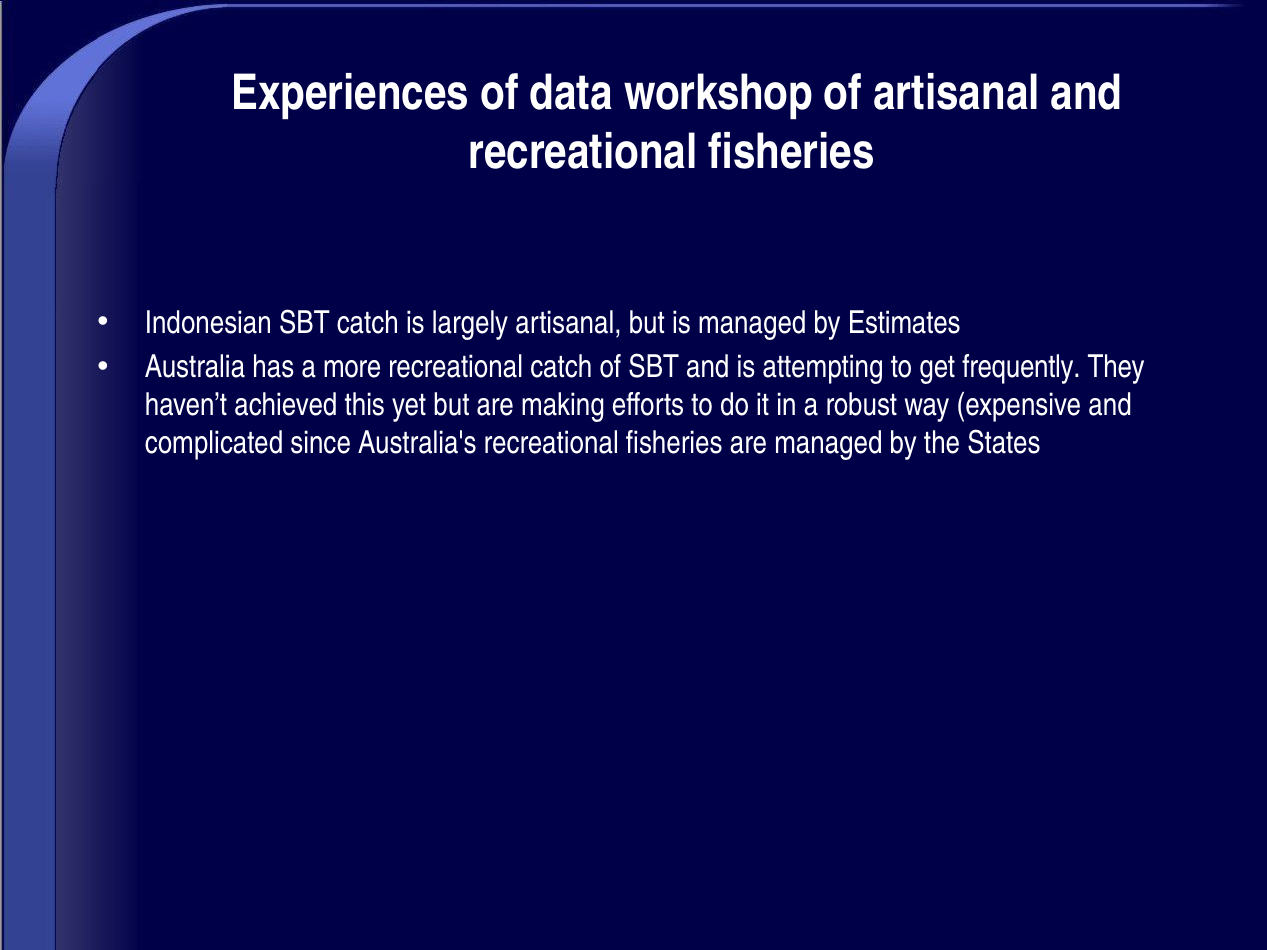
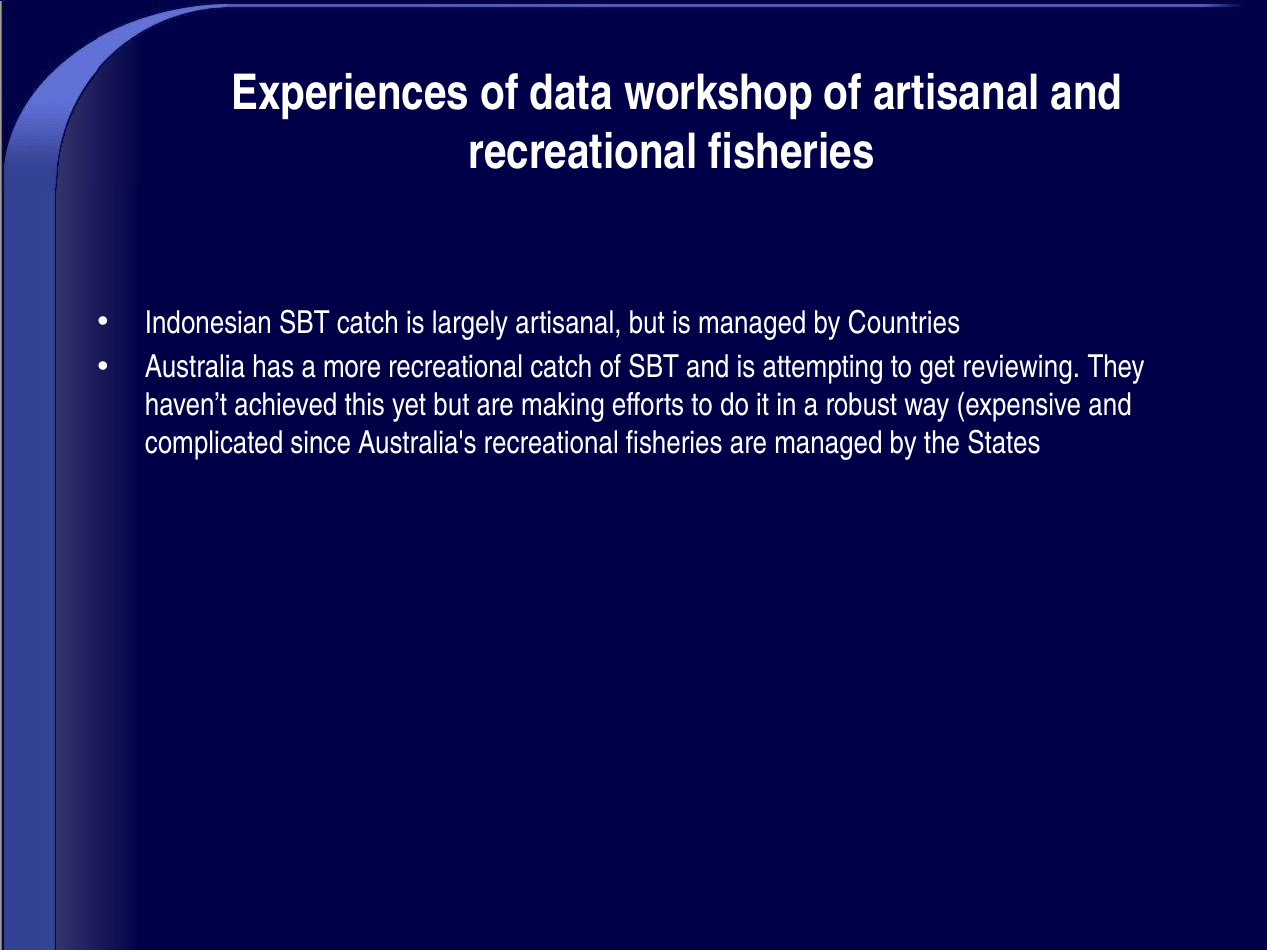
Estimates: Estimates -> Countries (904, 323)
frequently: frequently -> reviewing (1021, 367)
